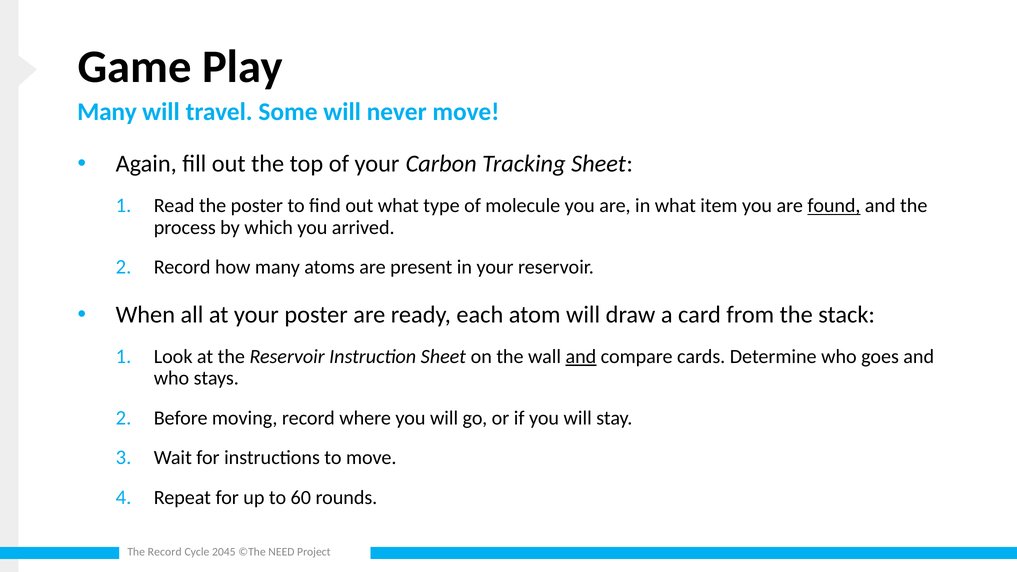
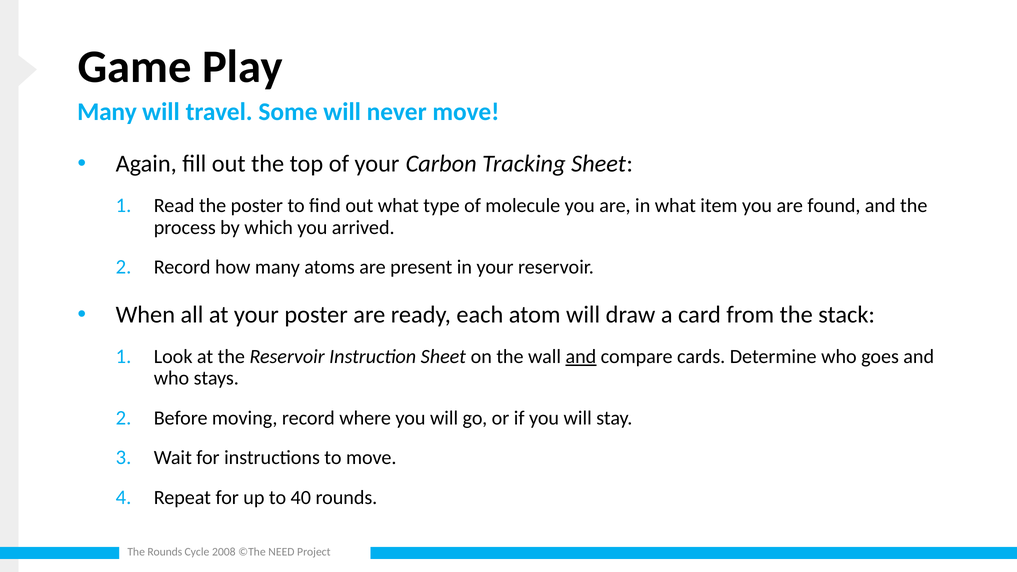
found underline: present -> none (834, 206)
60: 60 -> 40 (301, 498)
The Record: Record -> Rounds (165, 552)
2045: 2045 -> 2008 (224, 552)
